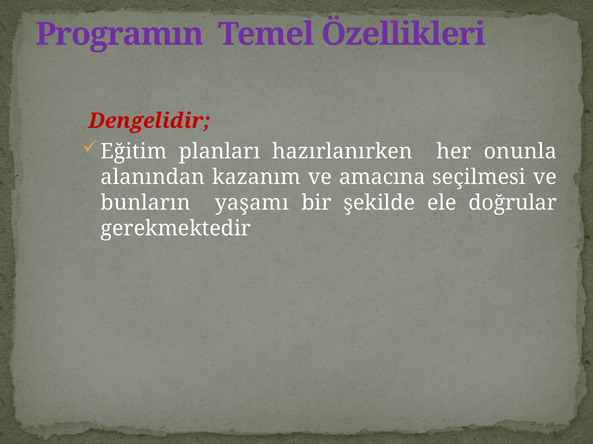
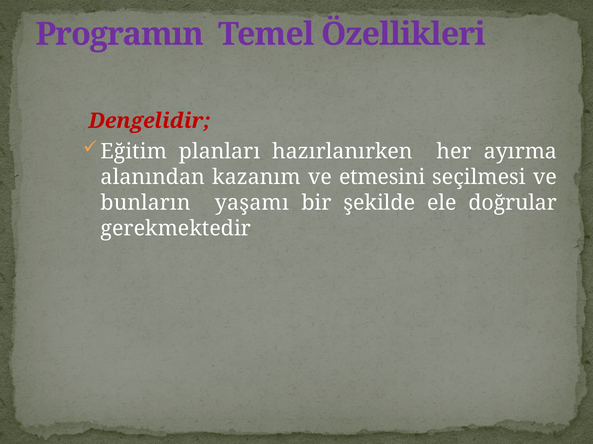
onunla: onunla -> ayırma (520, 152)
amacına: amacına -> etmesini (382, 177)
